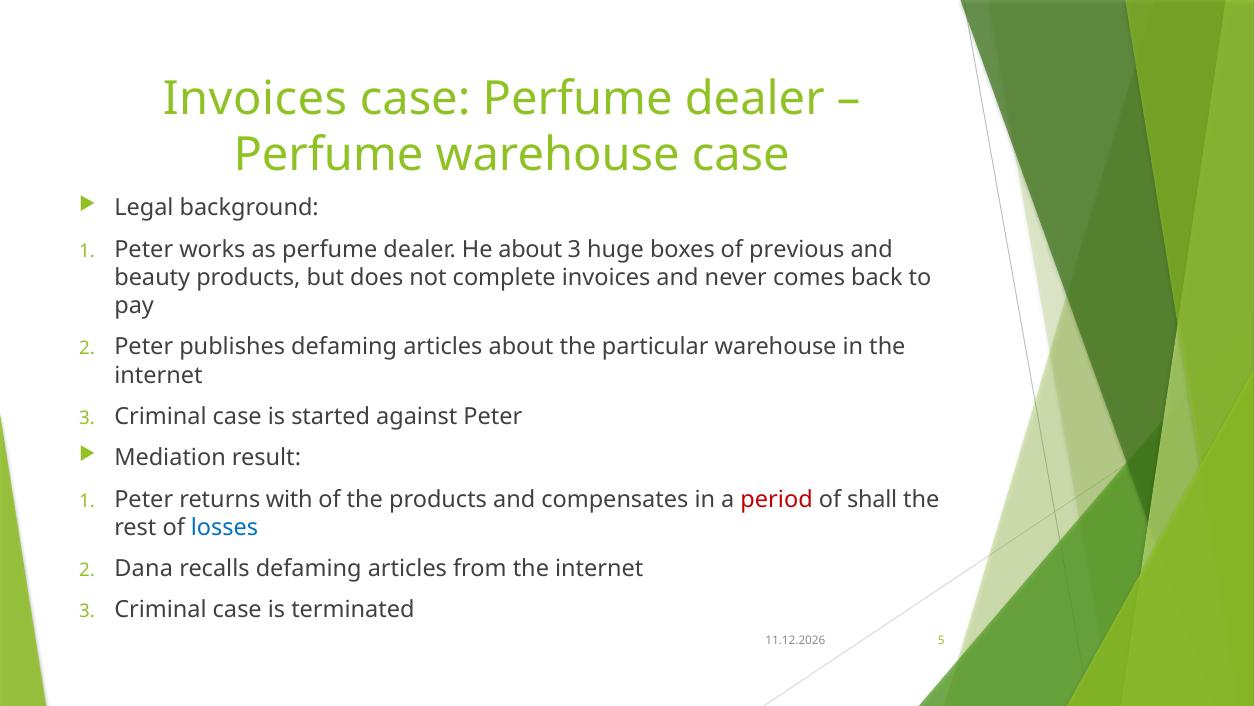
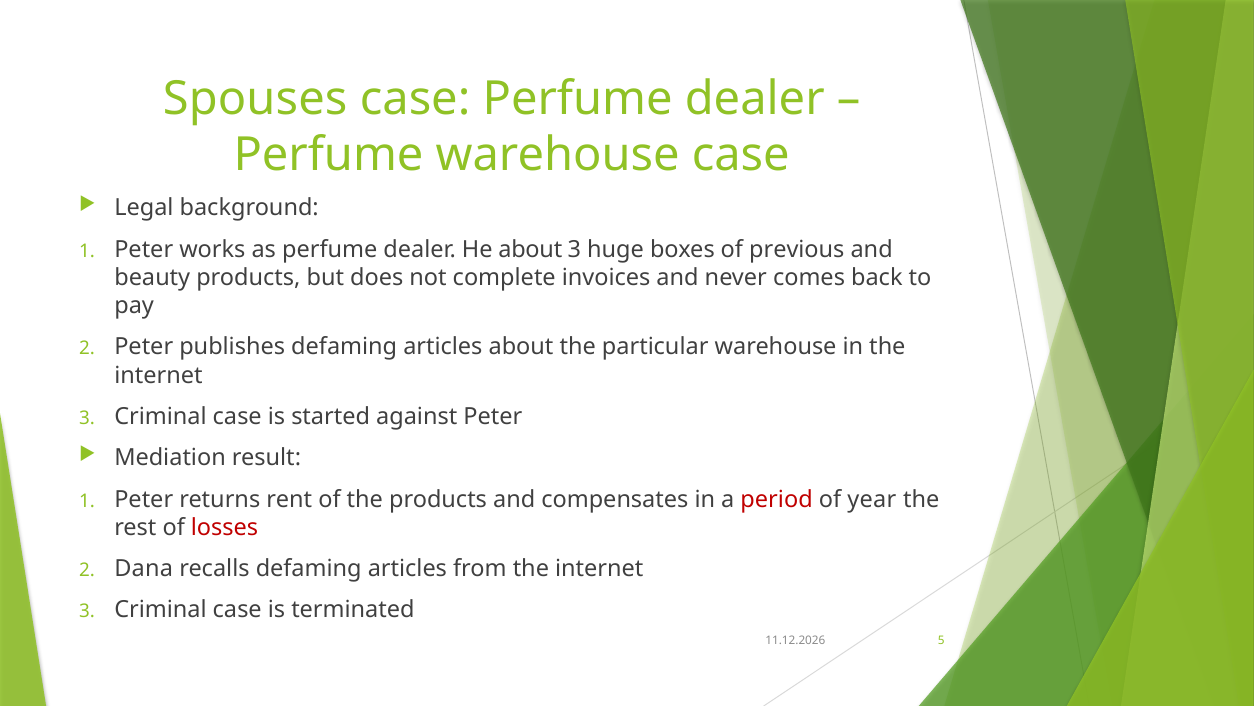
Invoices: Invoices -> Spouses (255, 99)
with: with -> rent (289, 499)
shall: shall -> year (872, 499)
losses colour: blue -> red (225, 527)
